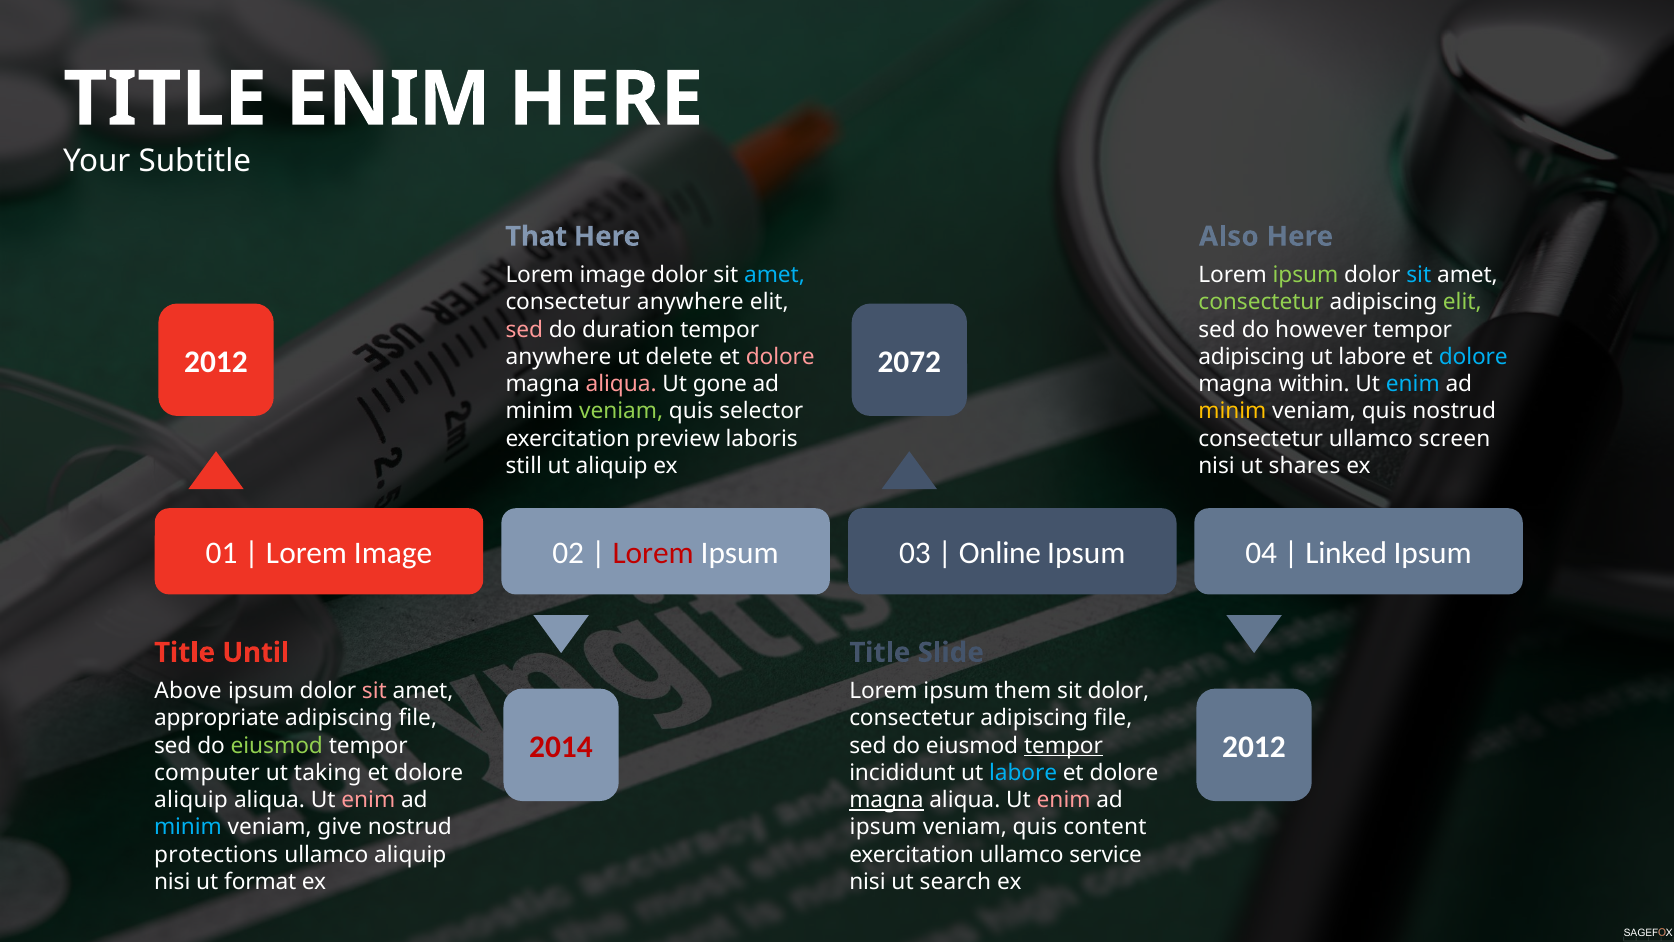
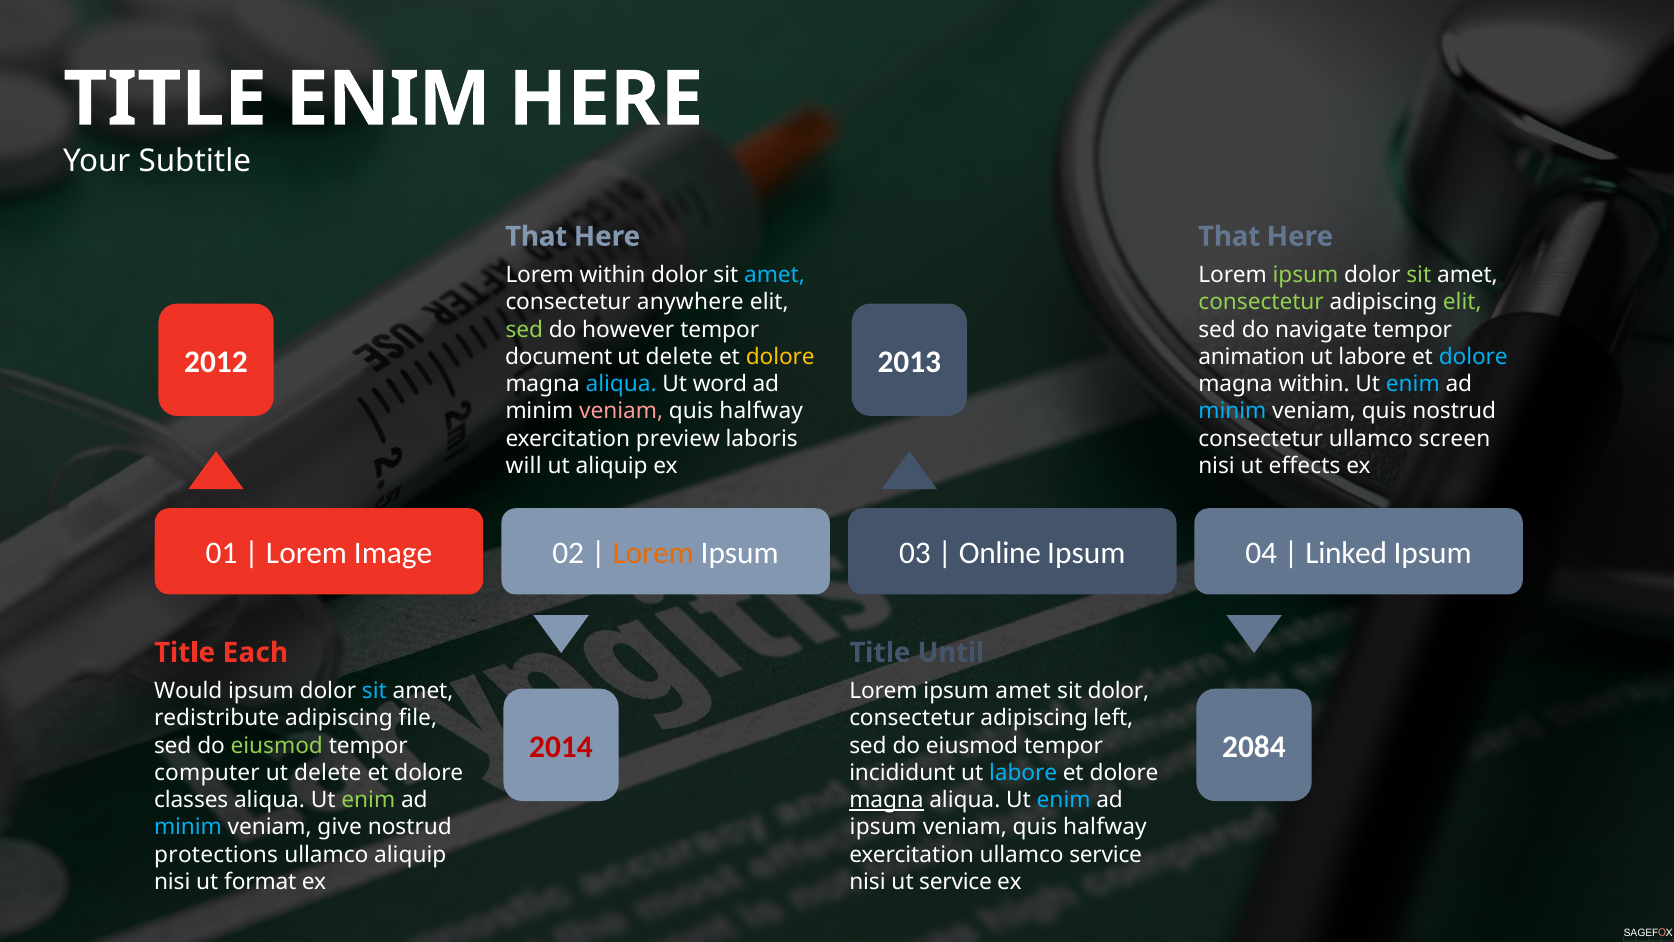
Also: Also -> That (1229, 236)
image: image -> within (613, 275)
sit colour: light blue -> light green (1419, 275)
sed colour: pink -> light green (524, 329)
duration: duration -> however (628, 329)
however: however -> navigate (1321, 329)
2072: 2072 -> 2013 (909, 362)
anywhere: anywhere -> document (559, 357)
dolore colour: pink -> yellow (780, 357)
adipiscing: adipiscing -> animation (1252, 357)
aliqua colour: pink -> light blue (621, 384)
gone: gone -> word (720, 384)
veniam colour: light green -> pink (621, 411)
selector: selector -> halfway (761, 411)
minim colour: yellow -> light blue (1232, 411)
still: still -> will (524, 466)
shares: shares -> effects (1305, 466)
Lorem colour: red -> orange (653, 553)
Until: Until -> Each (255, 652)
Slide: Slide -> Until (951, 652)
Above: Above -> Would (188, 691)
sit colour: pink -> light blue (374, 691)
ipsum them: them -> amet (1023, 691)
appropriate: appropriate -> redistribute (217, 718)
consectetur adipiscing file: file -> left (1113, 718)
2012: 2012 -> 2084 (1254, 747)
tempor underline: present -> none (1064, 745)
taking: taking -> delete (328, 773)
aliquip: aliquip -> classes (191, 800)
enim colour: pink -> light green (368, 800)
enim colour: pink -> light blue (1064, 800)
content: content -> halfway (1105, 827)
ut search: search -> service (956, 882)
